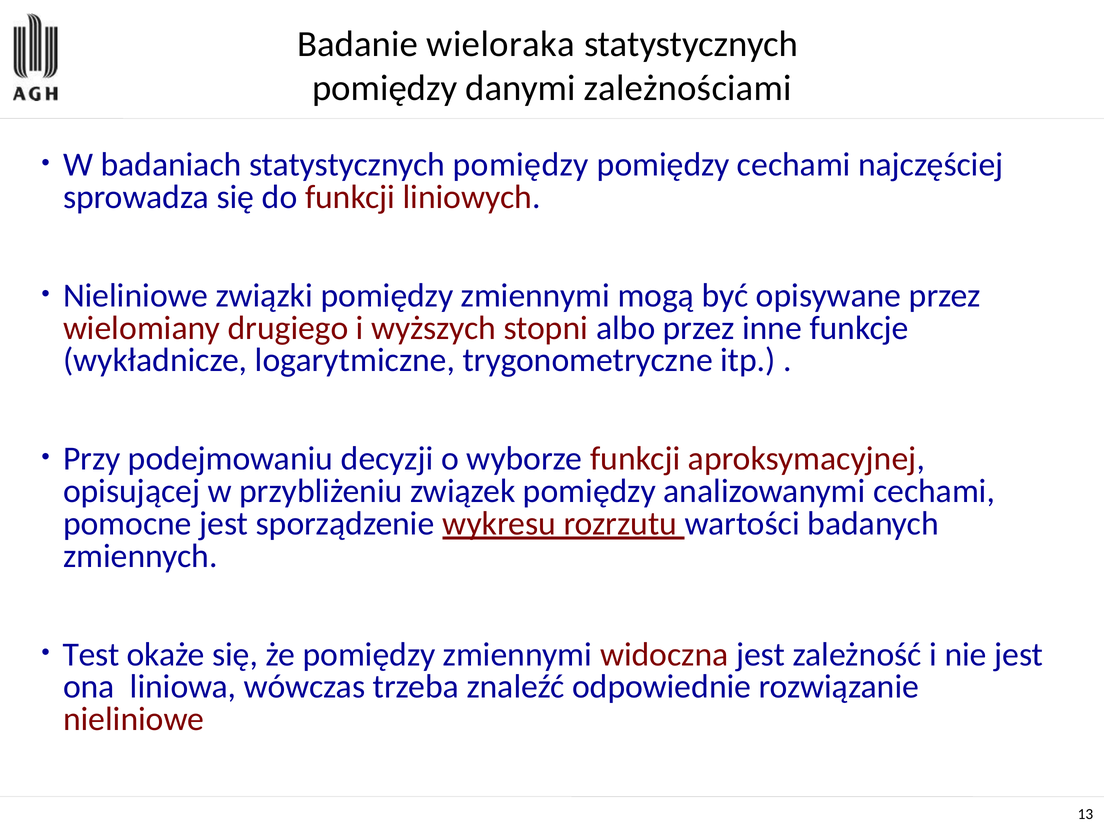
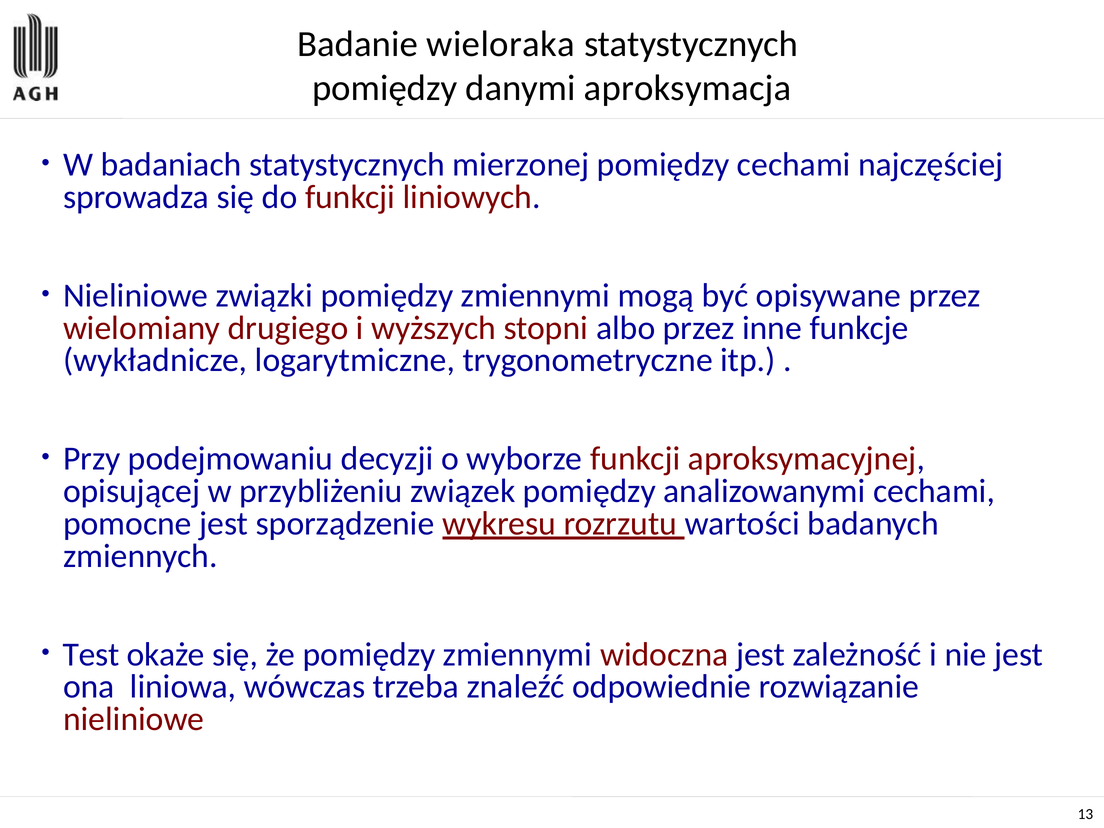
zależnościami: zależnościami -> aproksymacja (688, 88)
badaniach statystycznych pomiędzy: pomiędzy -> mierzonej (521, 165)
